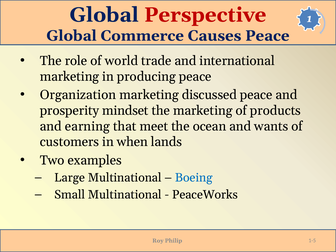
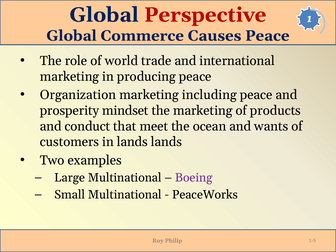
discussed: discussed -> including (209, 95)
earning: earning -> conduct (87, 126)
in when: when -> lands (132, 142)
Boeing colour: blue -> purple (194, 178)
